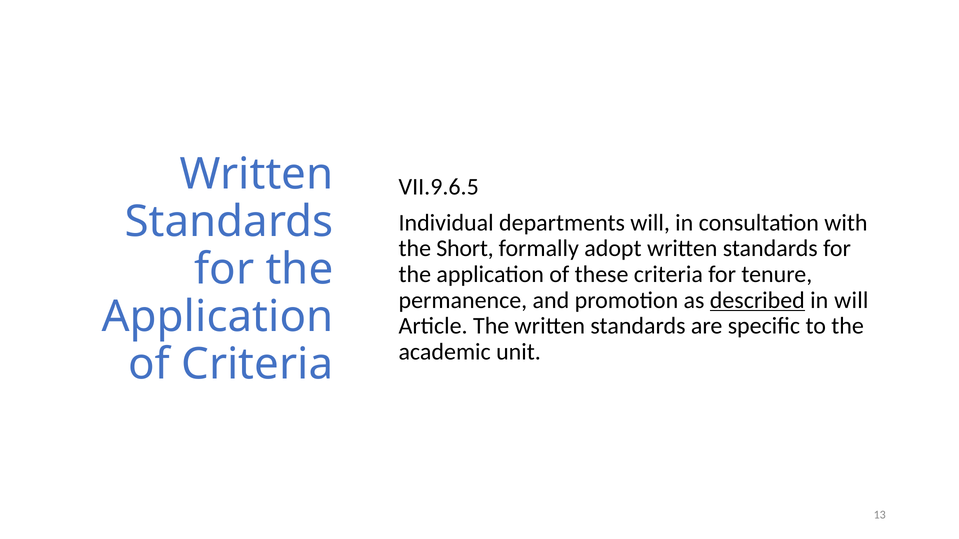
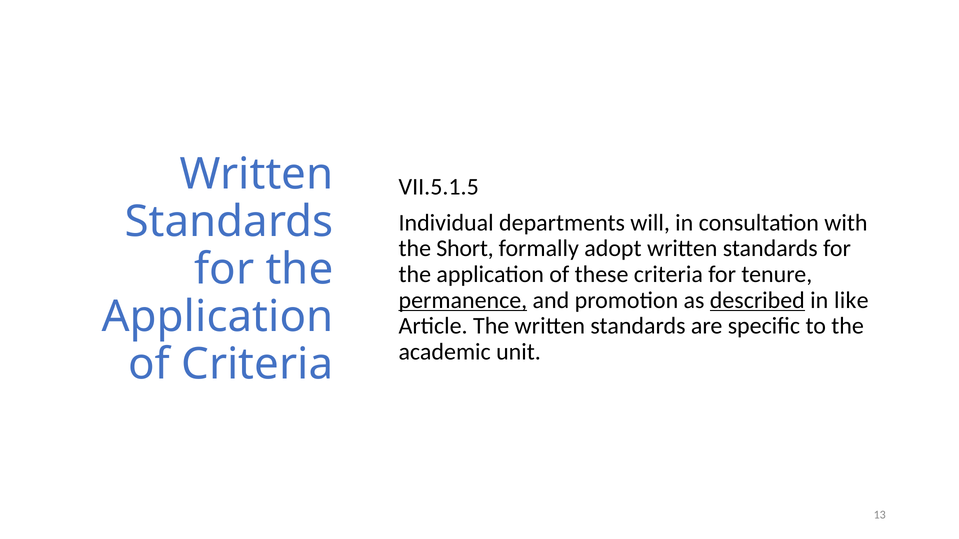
VII.9.6.5: VII.9.6.5 -> VII.5.1.5 (439, 187)
permanence underline: none -> present (463, 300)
in will: will -> like (851, 300)
